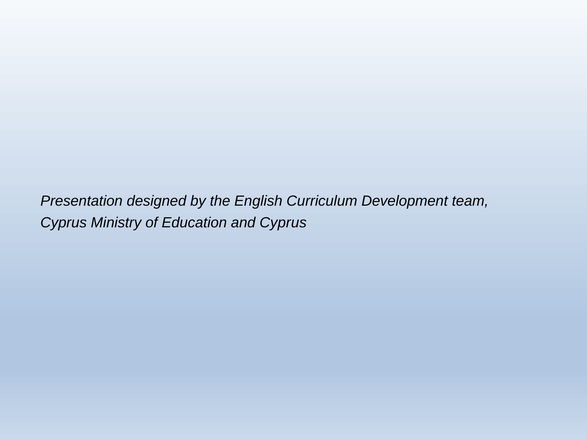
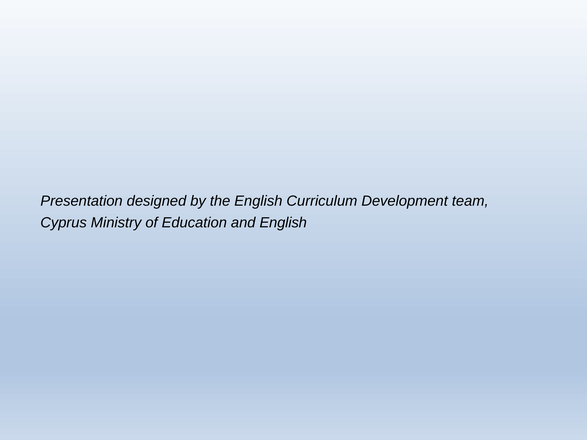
and Cyprus: Cyprus -> English (283, 223)
